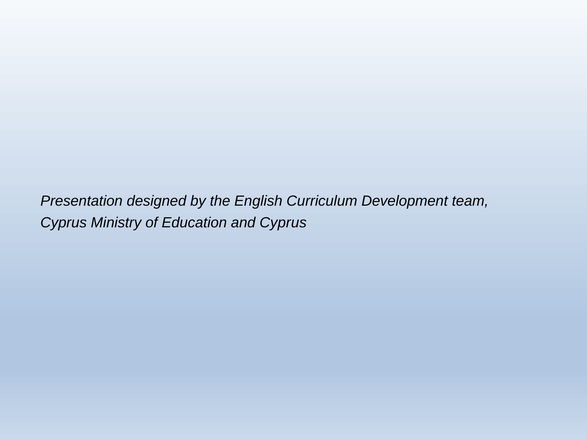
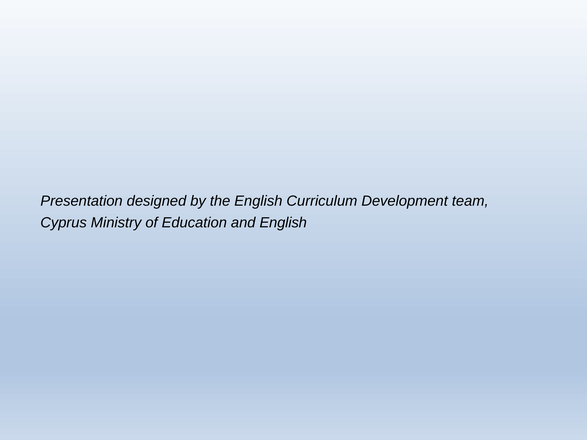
and Cyprus: Cyprus -> English (283, 223)
